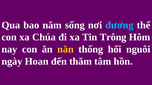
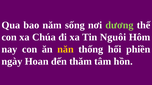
dương colour: light blue -> light green (119, 25)
Trông: Trông -> Nguôi (113, 37)
nguôi: nguôi -> phiền (138, 50)
